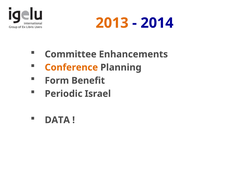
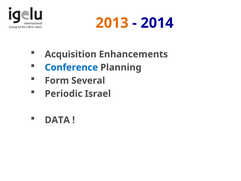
Committee: Committee -> Acquisition (71, 54)
Conference colour: orange -> blue (71, 67)
Benefit: Benefit -> Several (88, 80)
